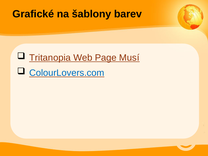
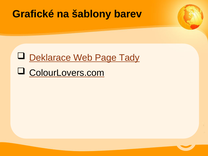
Tritanopia: Tritanopia -> Deklarace (50, 58)
Musí: Musí -> Tady (129, 58)
ColourLovers.com colour: blue -> black (67, 73)
